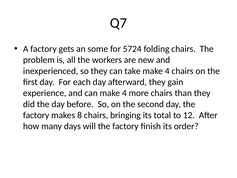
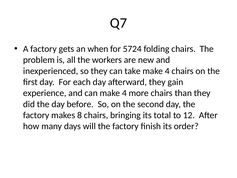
some: some -> when (98, 49)
